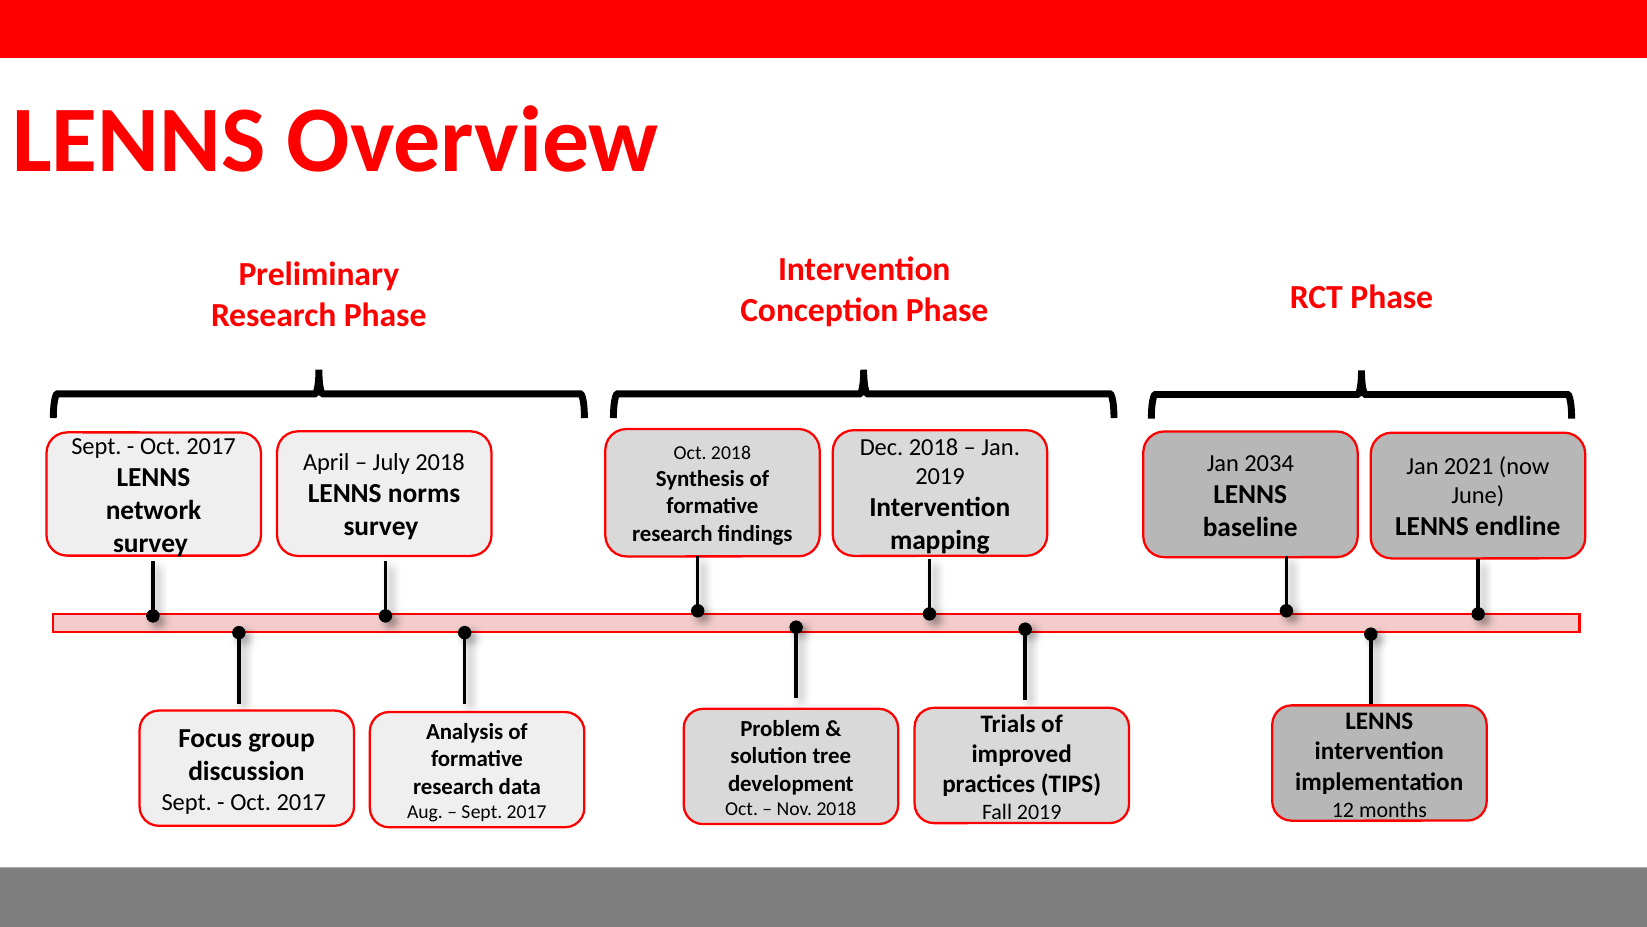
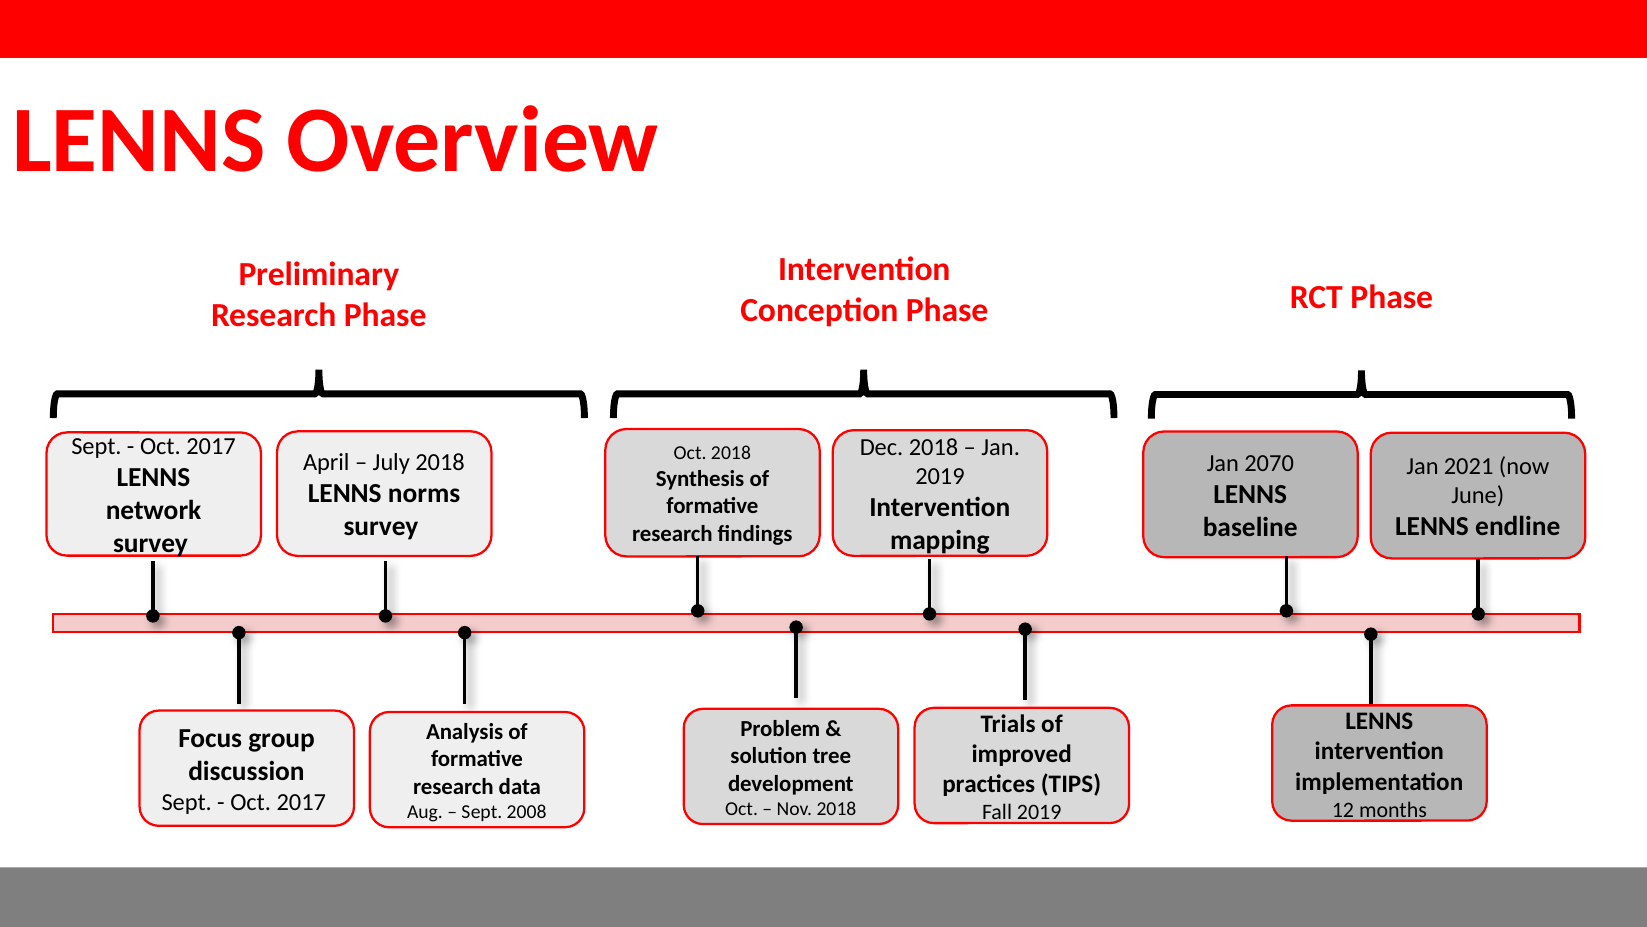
2034: 2034 -> 2070 (1269, 463)
Sept 2017: 2017 -> 2008 (527, 812)
